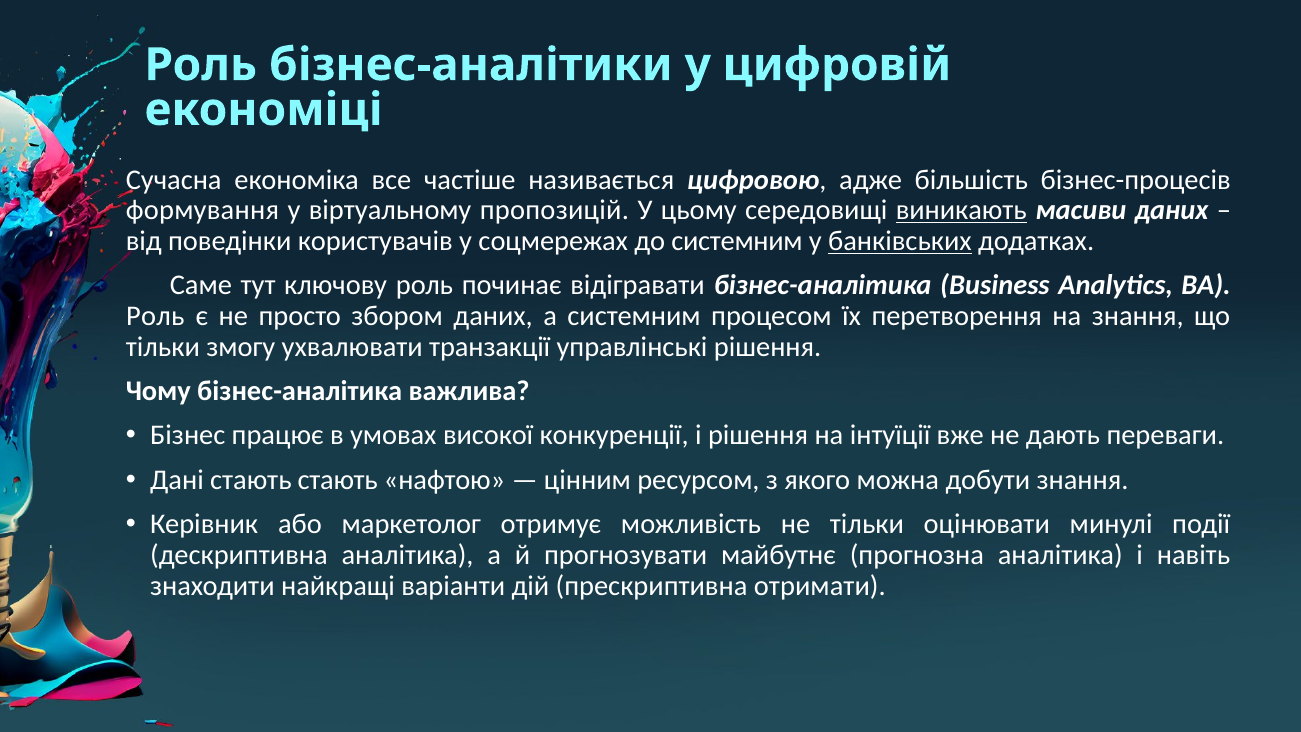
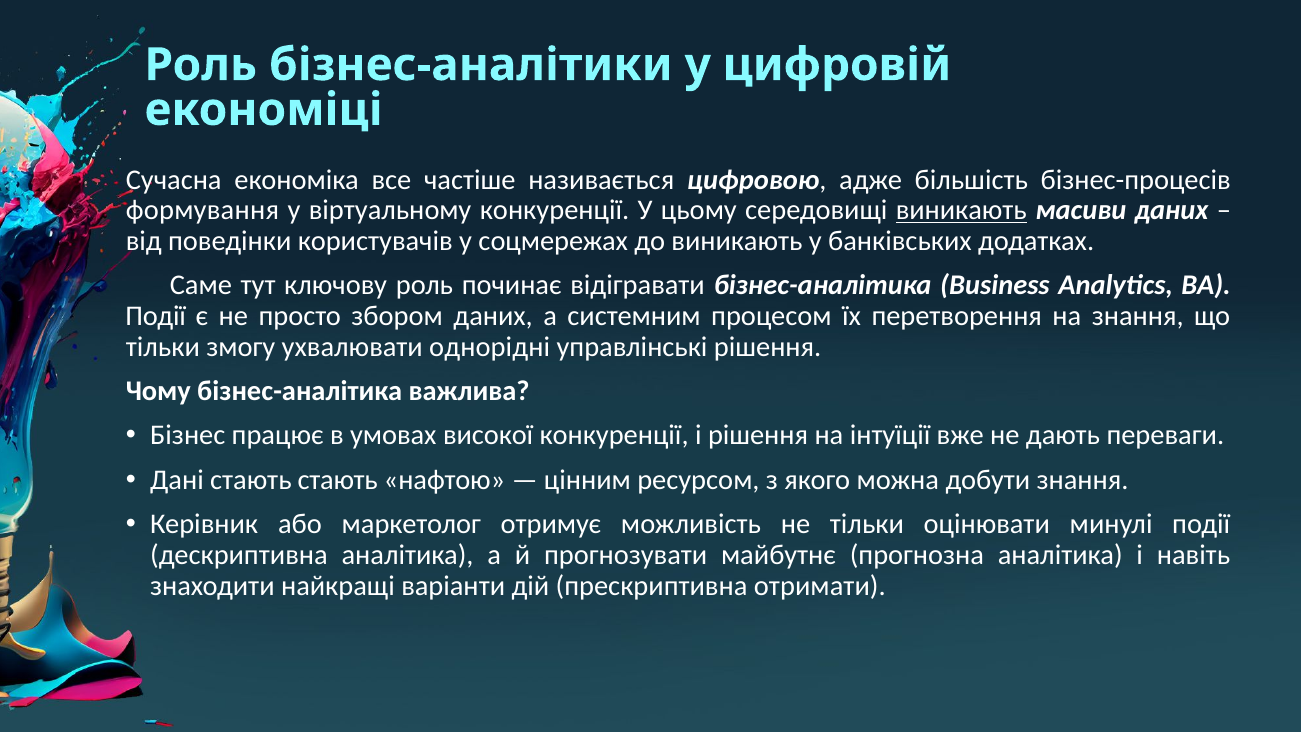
віртуальному пропозицій: пропозицій -> конкуренції (555, 210)
до системним: системним -> виникають (737, 241)
банківських underline: present -> none (900, 241)
Роль: Роль -> Події (156, 316)
транзакції: транзакції -> однорідні (490, 347)
